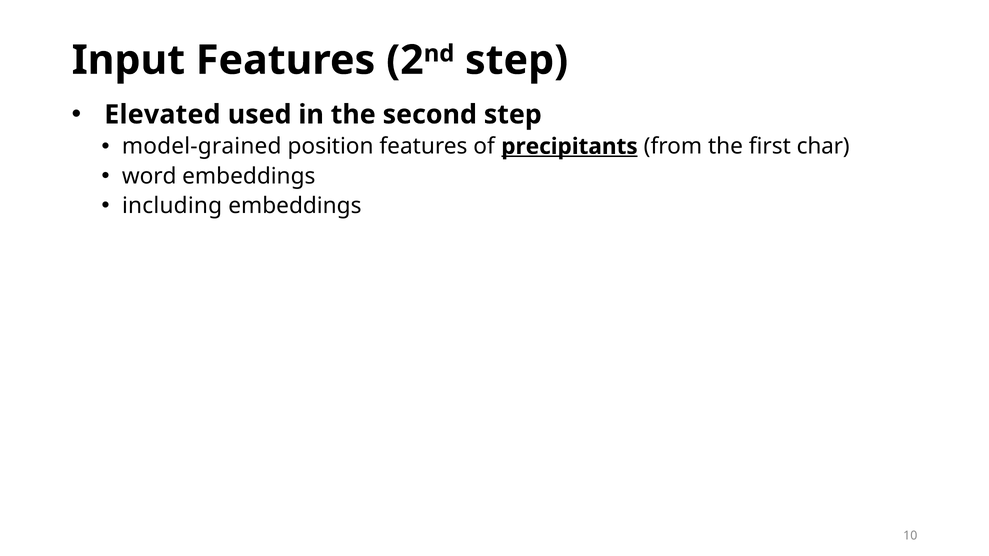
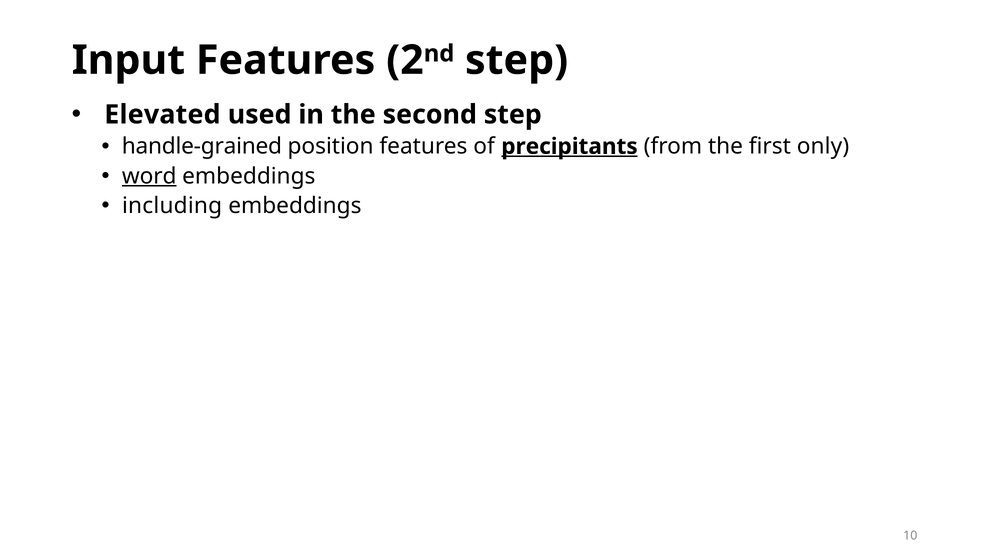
model-grained: model-grained -> handle-grained (202, 147)
char: char -> only (823, 147)
word underline: none -> present (149, 176)
